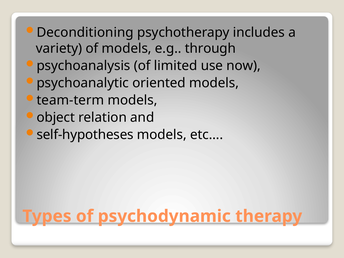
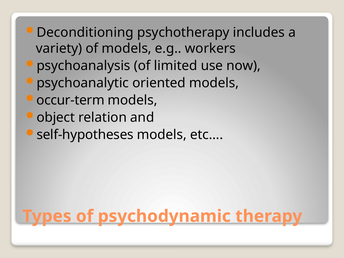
through: through -> workers (210, 48)
team-term: team-term -> occur-term (70, 100)
